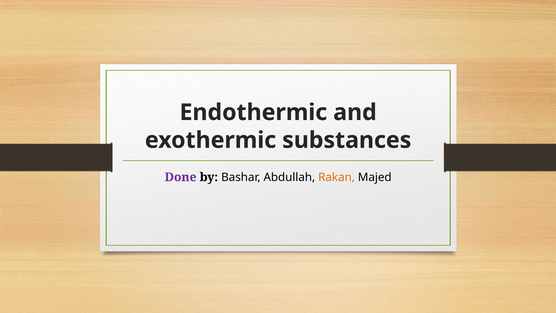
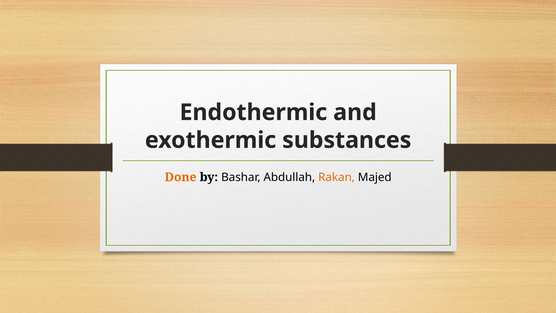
Done colour: purple -> orange (181, 177)
